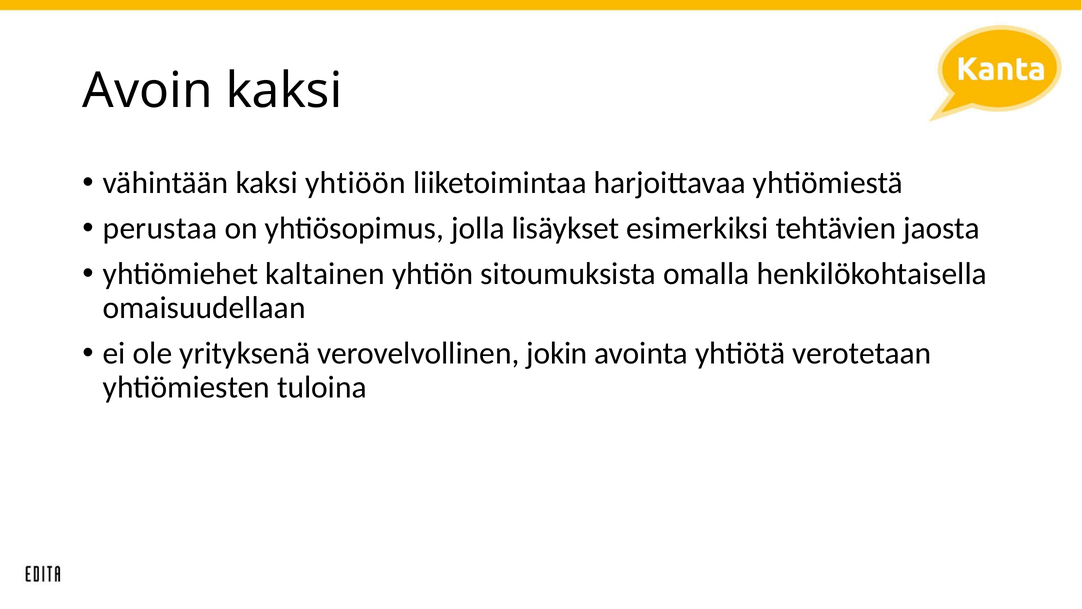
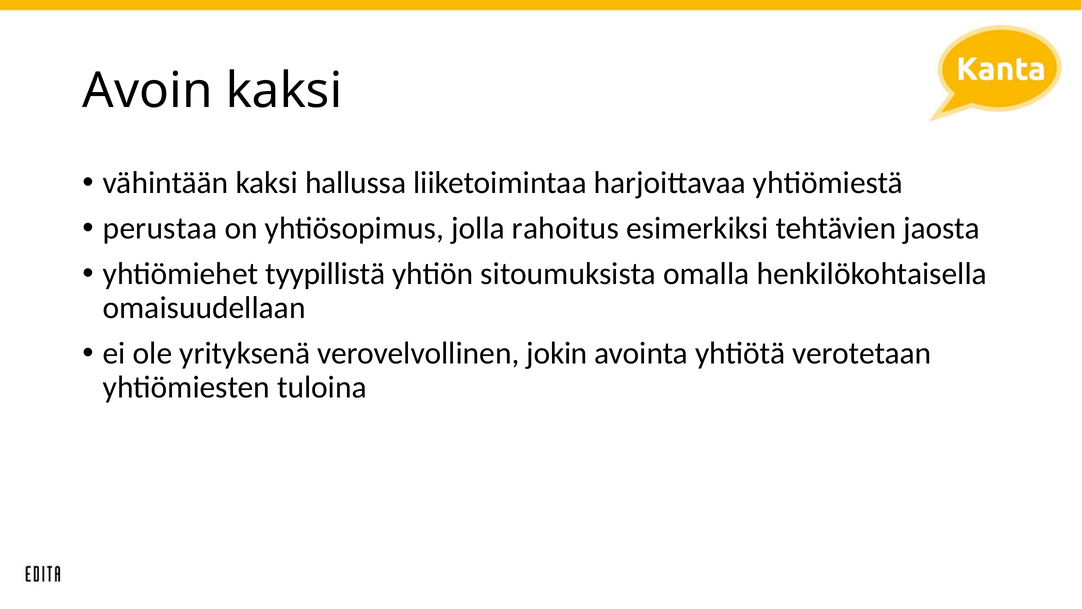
yhtiöön: yhtiöön -> hallussa (356, 183)
lisäykset: lisäykset -> rahoitus (565, 228)
kaltainen: kaltainen -> tyypillistä (325, 274)
